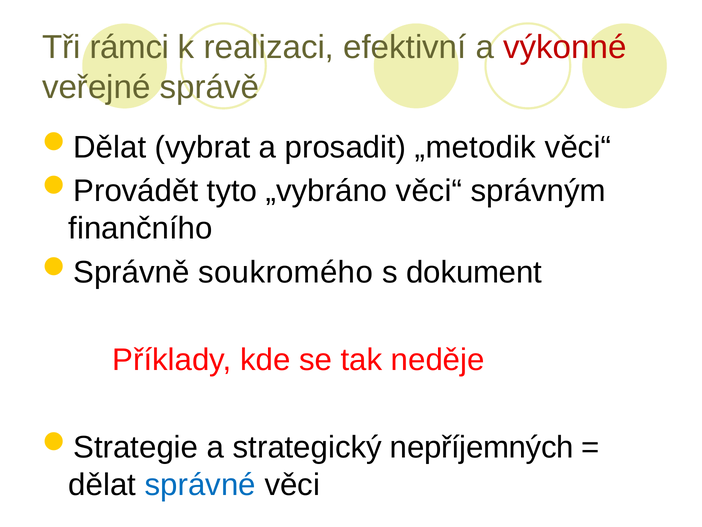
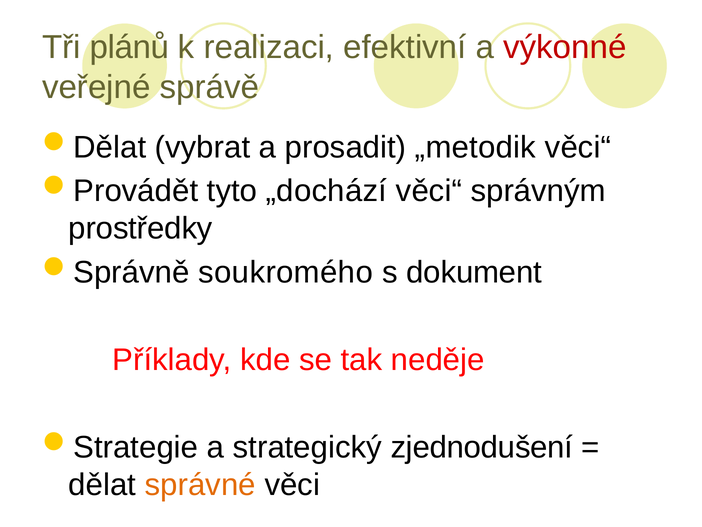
rámci: rámci -> plánů (129, 47)
„vybráno: „vybráno -> „dochází (326, 191)
finančního: finančního -> prostředky (141, 228)
nepříjemných: nepříjemných -> zjednodušení (482, 447)
správné colour: blue -> orange (200, 484)
